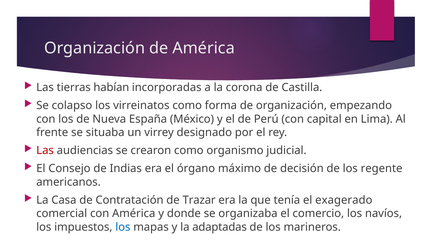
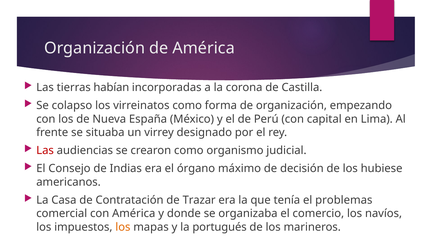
regente: regente -> hubiese (382, 169)
exagerado: exagerado -> problemas (344, 200)
los colour: blue -> orange (123, 227)
adaptadas: adaptadas -> portugués (220, 227)
